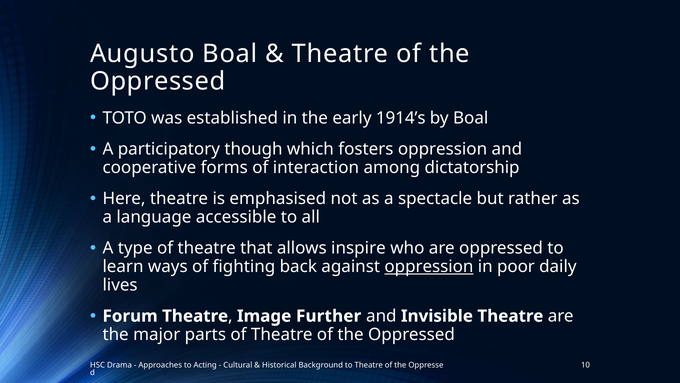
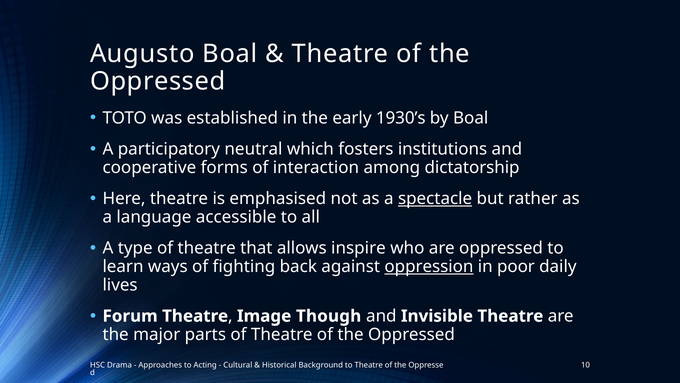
1914’s: 1914’s -> 1930’s (401, 118)
though: though -> neutral (253, 149)
fosters oppression: oppression -> institutions (443, 149)
spectacle underline: none -> present (435, 198)
Further: Further -> Though (329, 316)
